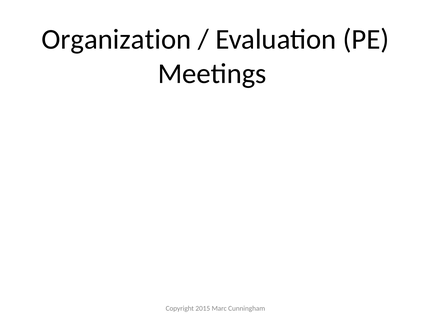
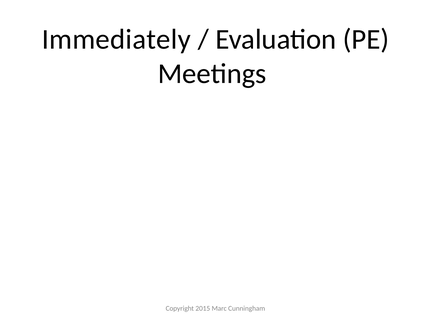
Organization: Organization -> Immediately (116, 39)
